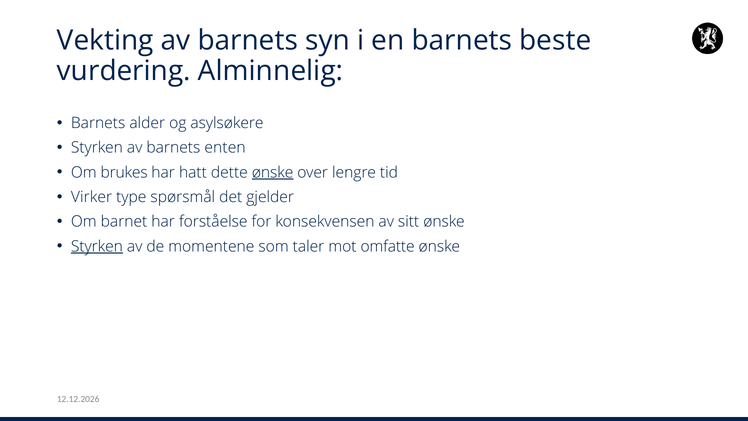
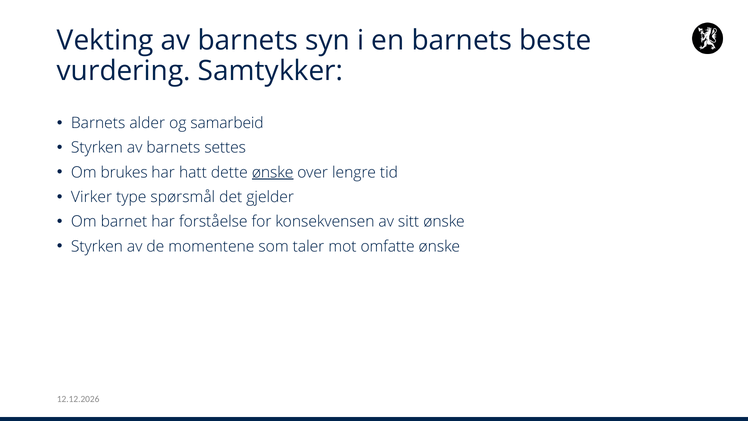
Alminnelig: Alminnelig -> Samtykker (271, 71)
asylsøkere: asylsøkere -> samarbeid (227, 123)
enten: enten -> settes (225, 148)
Styrken underline: present -> none (97, 246)
